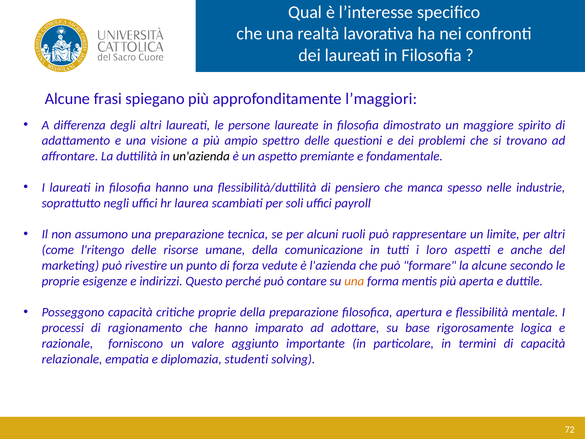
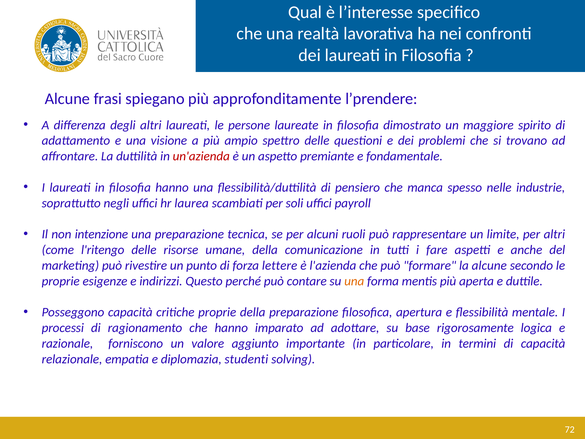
l’maggiori: l’maggiori -> l’prendere (381, 99)
un'azienda colour: black -> red (201, 156)
assumono: assumono -> intenzione (101, 234)
loro: loro -> fare (437, 250)
vedute: vedute -> lettere (280, 265)
